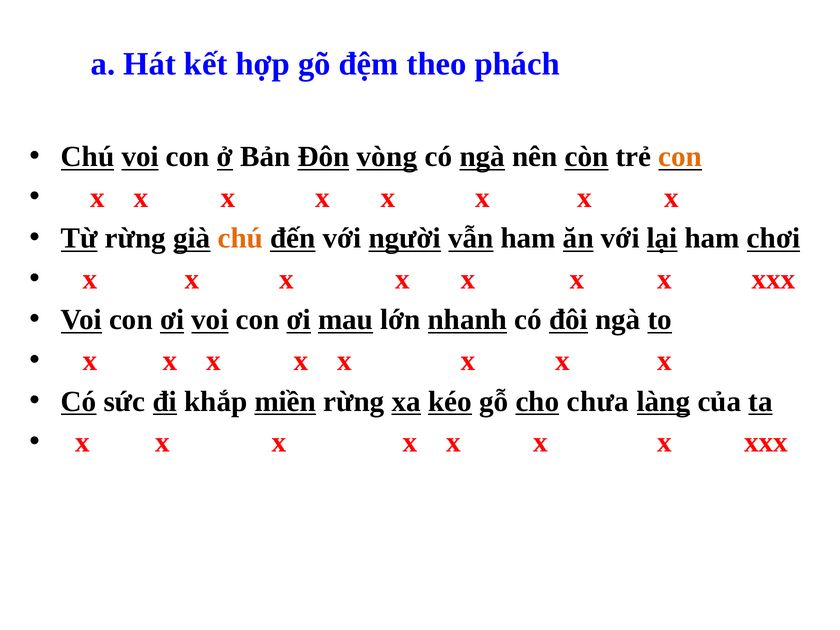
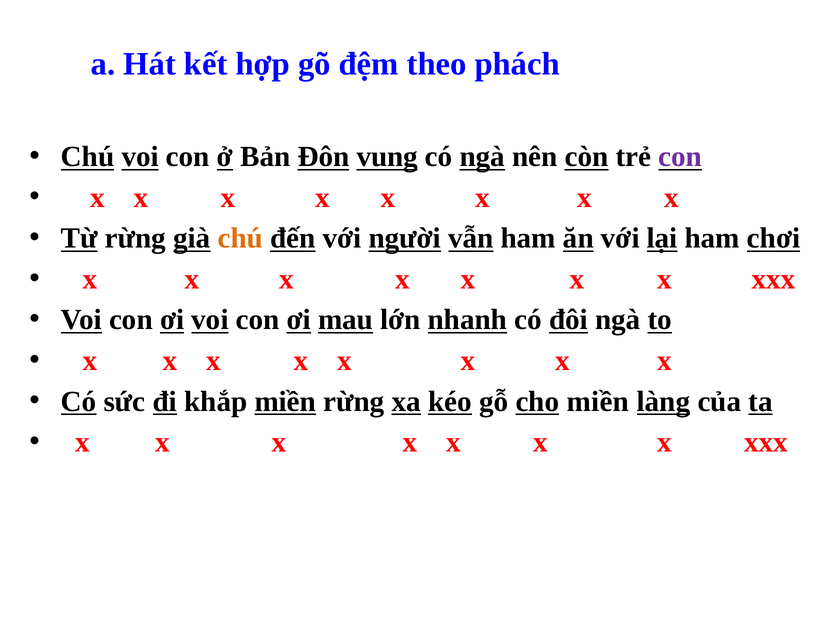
vòng: vòng -> vung (387, 157)
con colour: orange -> purple (680, 157)
cho chưa: chưa -> miền (598, 401)
